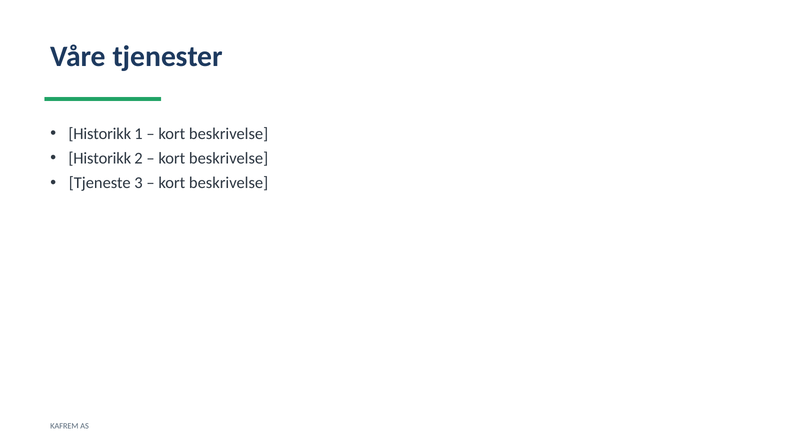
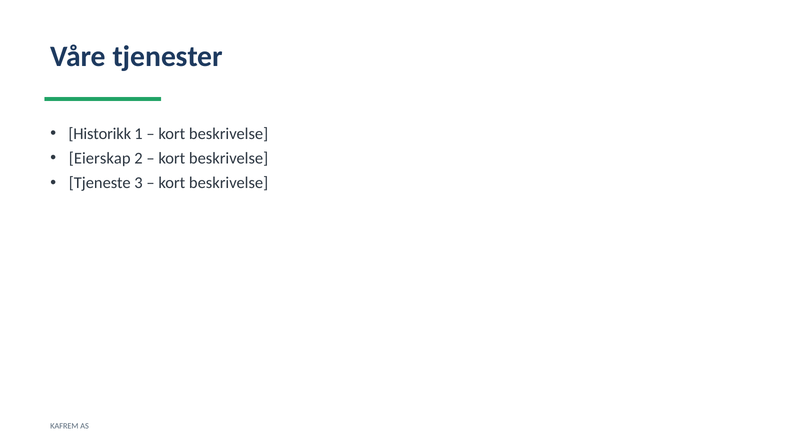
Historikk: Historikk -> Eierskap (100, 159)
